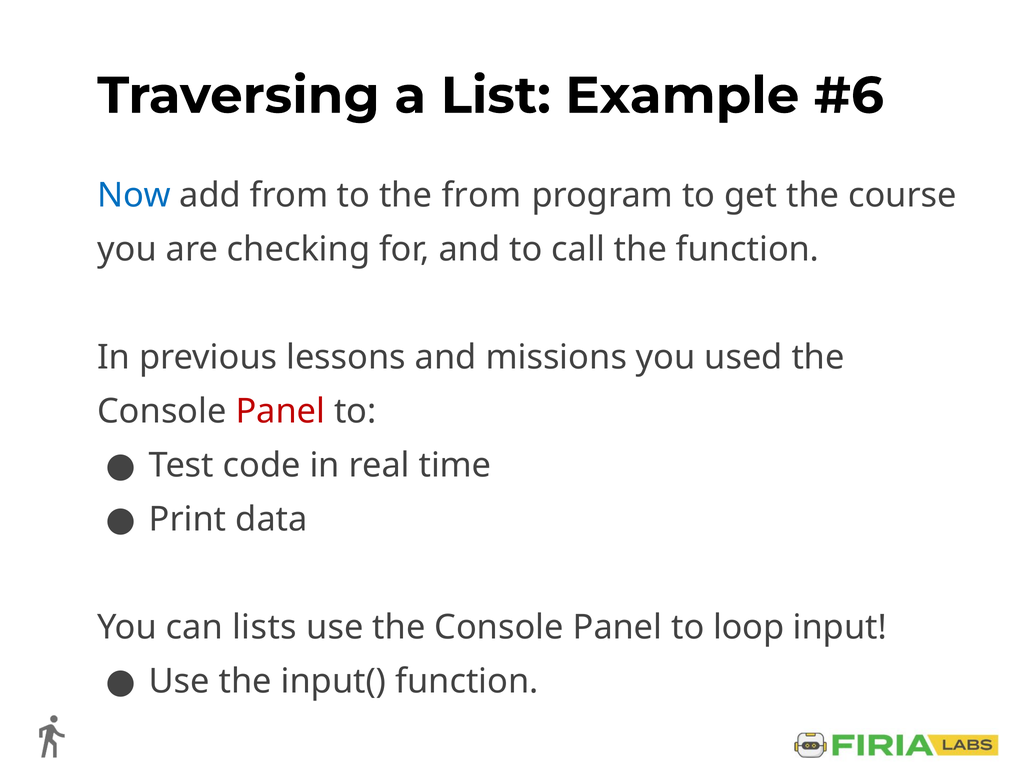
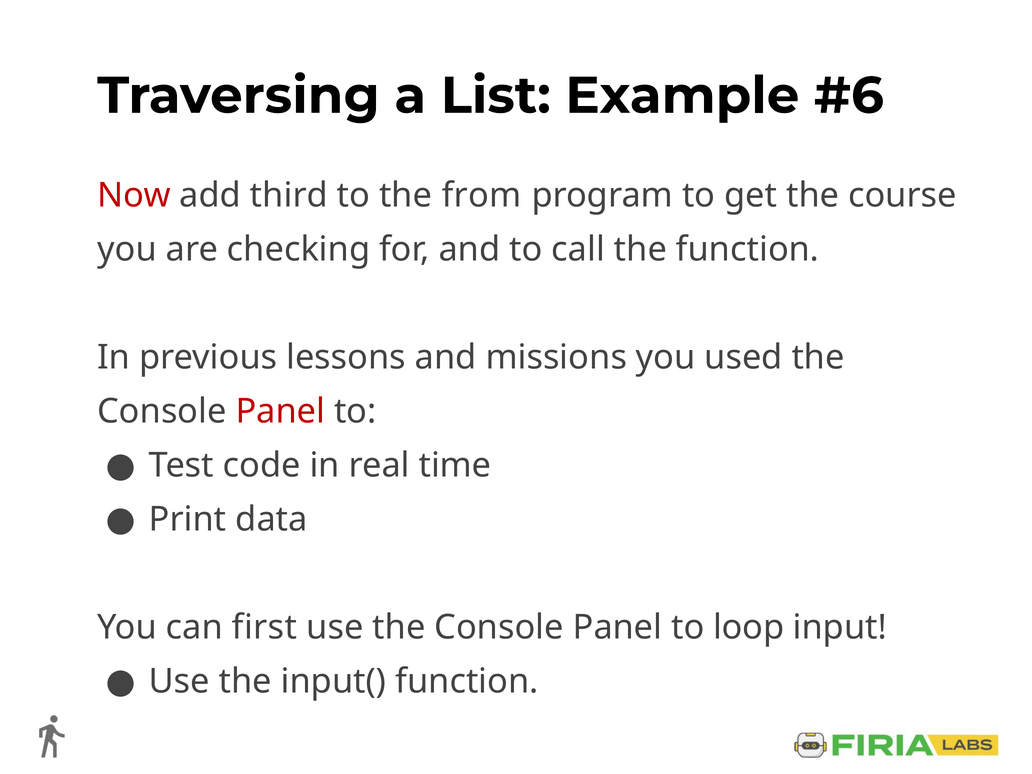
Now colour: blue -> red (134, 195)
add from: from -> third (289, 195)
lists: lists -> first (265, 627)
